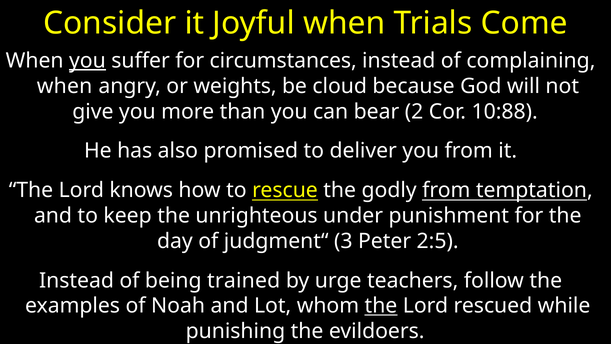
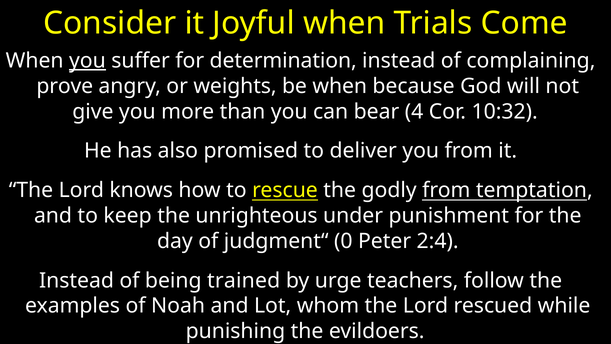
circumstances: circumstances -> determination (283, 61)
when: when -> prove (65, 86)
be cloud: cloud -> when (340, 86)
2: 2 -> 4 (414, 112)
10:88: 10:88 -> 10:32 (505, 112)
3: 3 -> 0 (343, 241)
2:5: 2:5 -> 2:4 (438, 241)
the underline: present -> none (381, 306)
